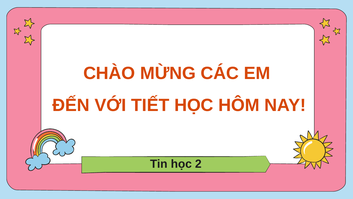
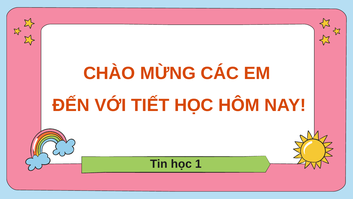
2: 2 -> 1 (198, 164)
